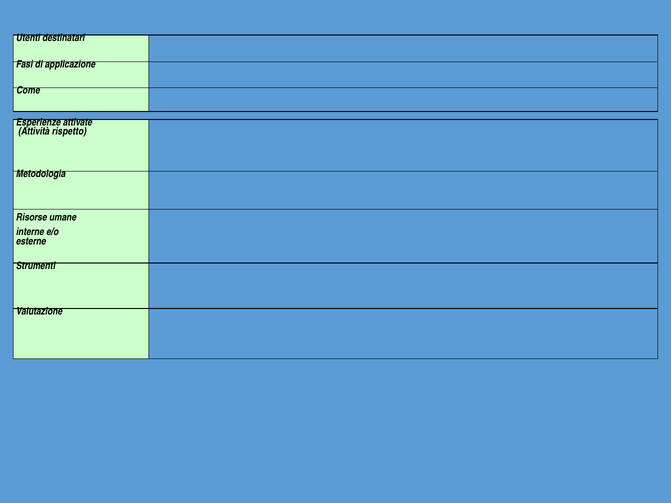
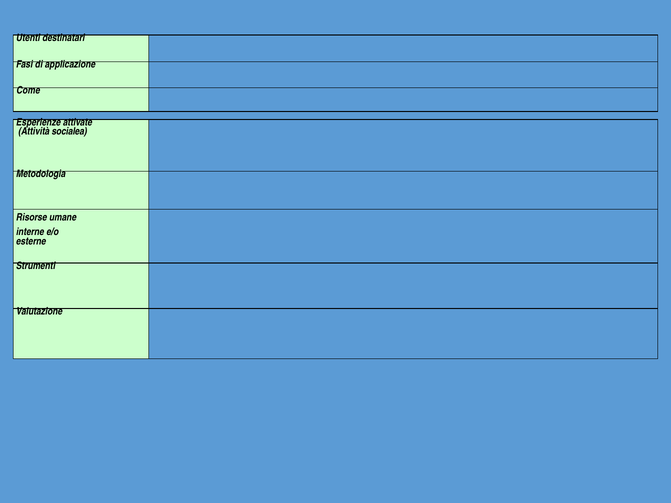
rispetto: rispetto -> socialea (69, 132)
